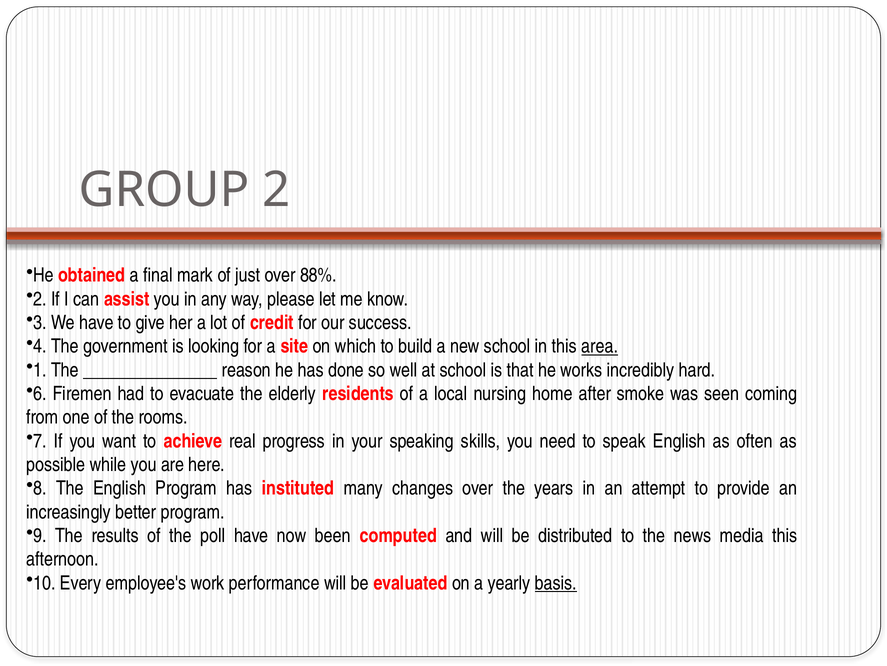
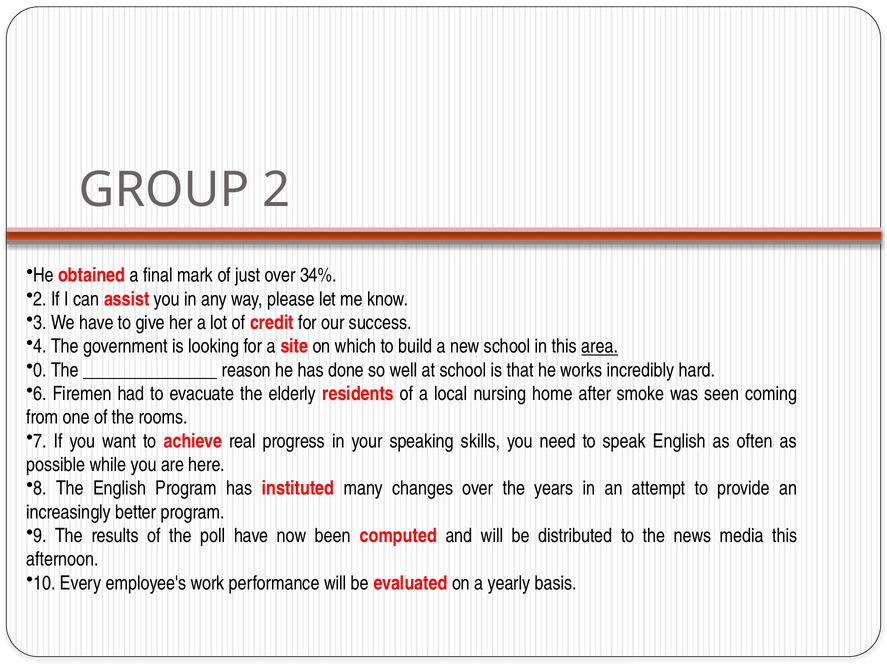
88%: 88% -> 34% (318, 275)
1: 1 -> 0 (40, 370)
basis underline: present -> none (556, 582)
